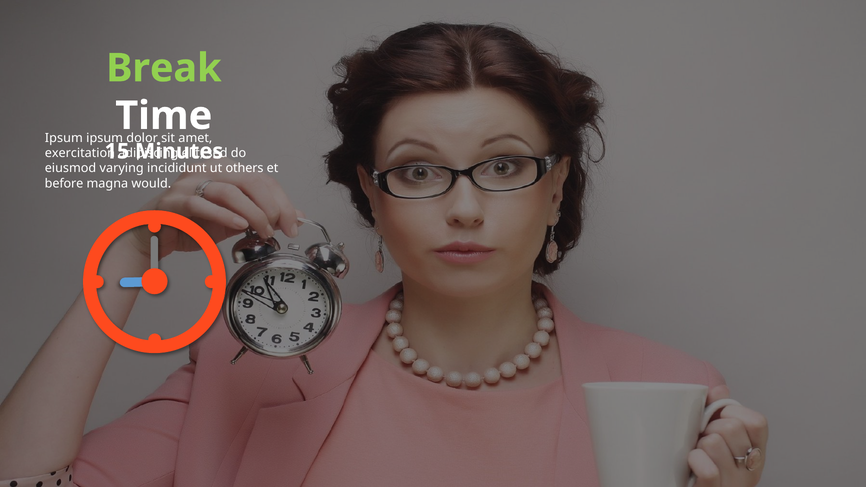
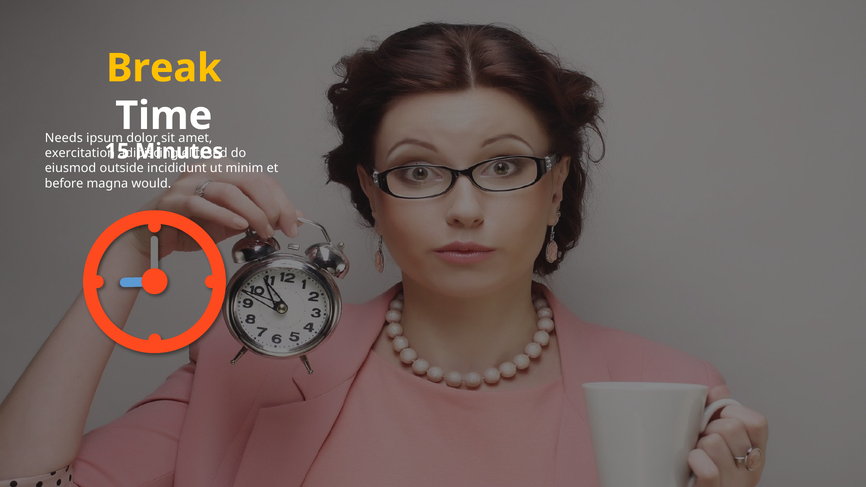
Break colour: light green -> yellow (164, 68)
Ipsum: Ipsum -> Needs (64, 138)
varying: varying -> outside (122, 168)
others: others -> minim (244, 168)
